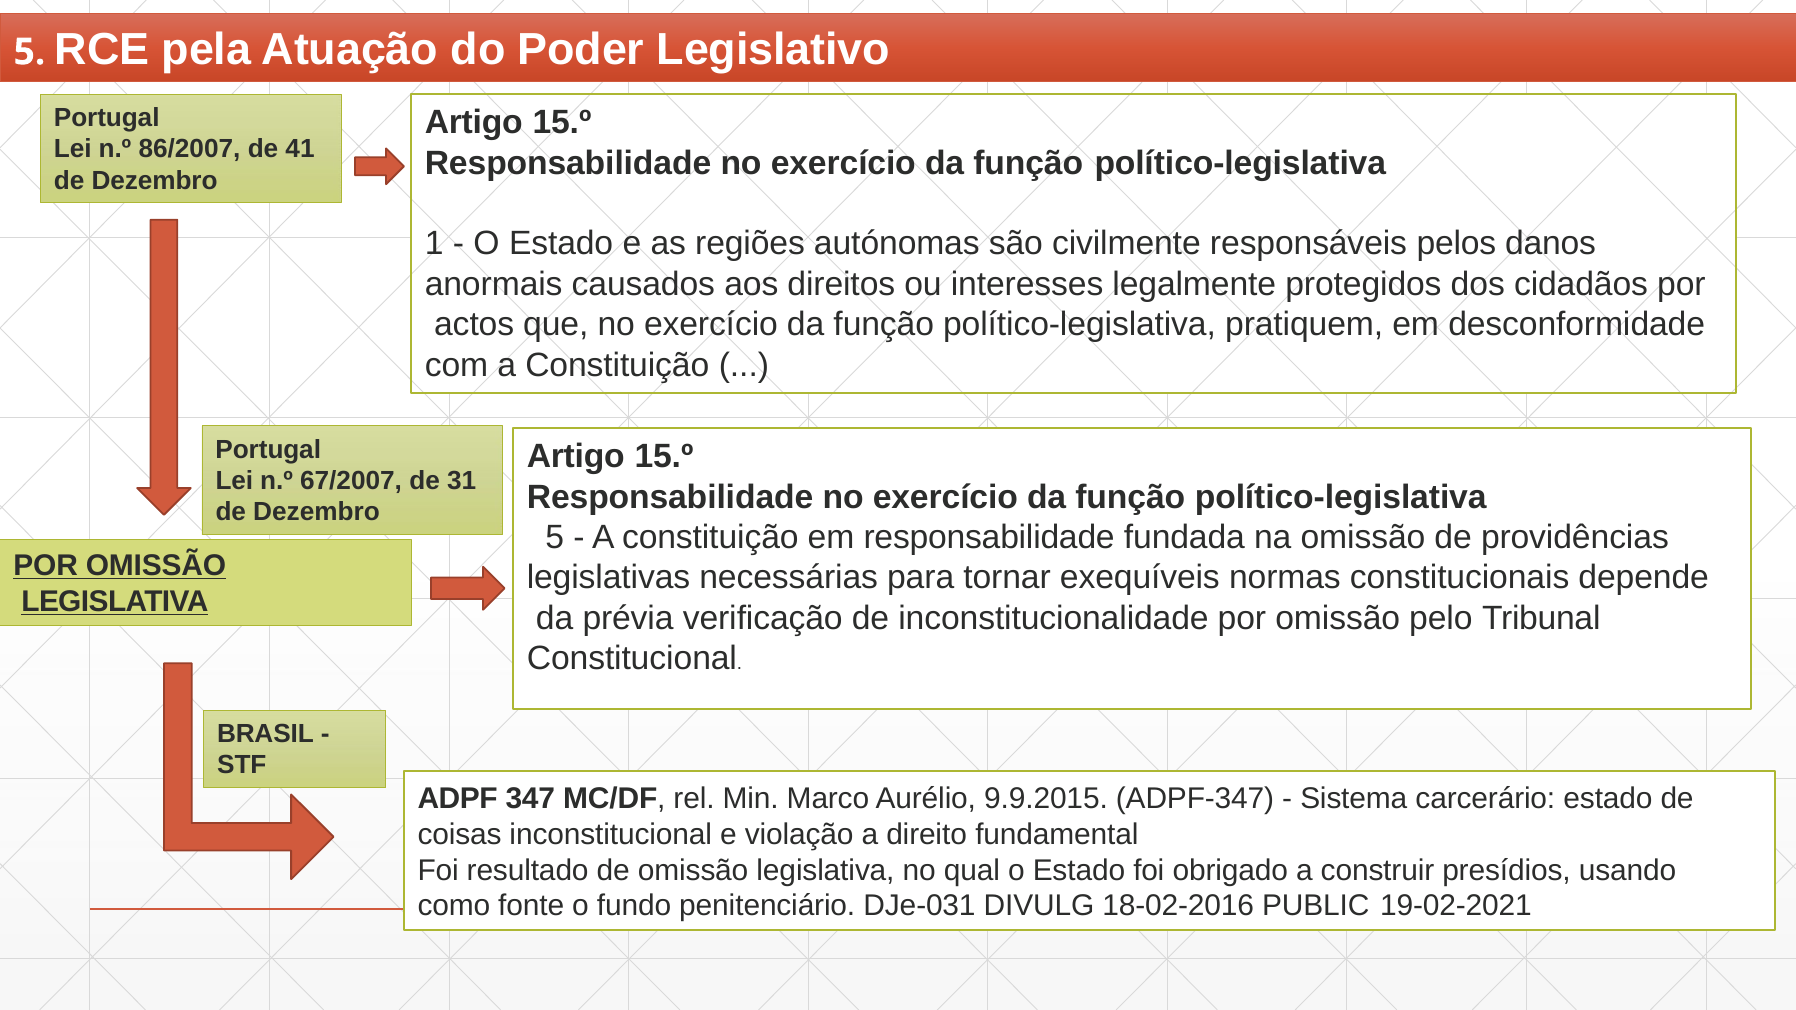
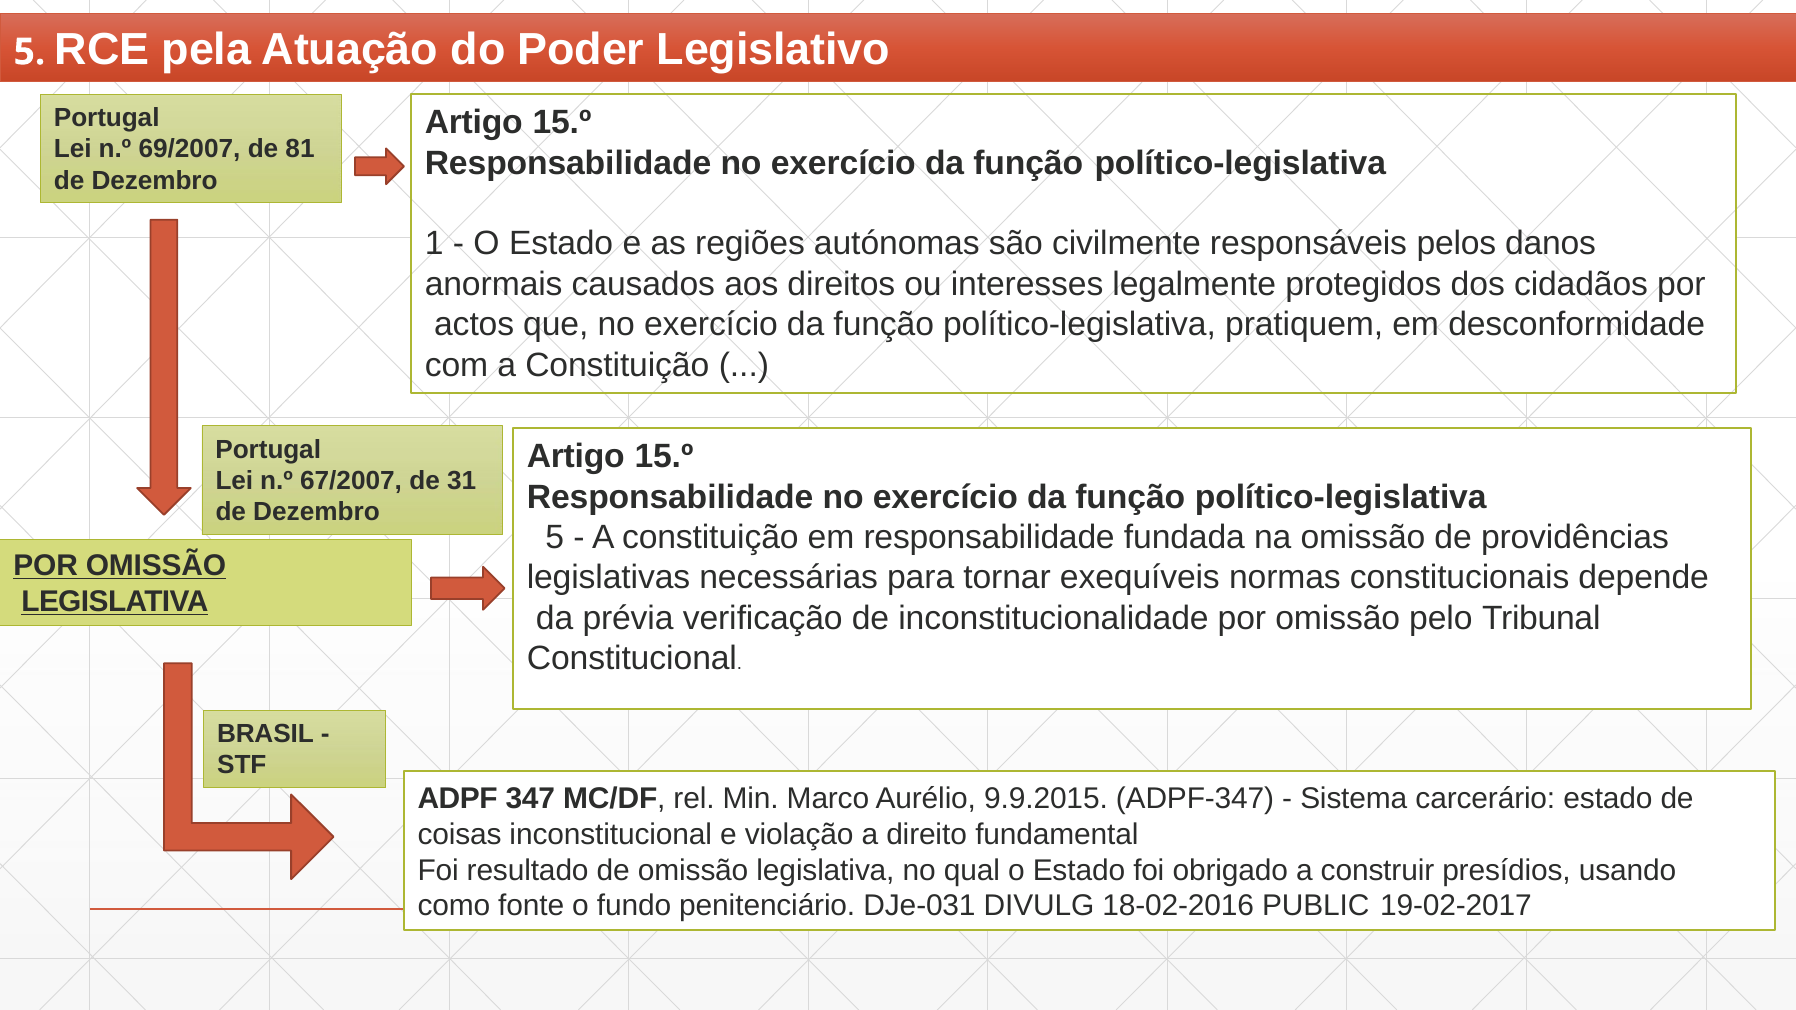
86/2007: 86/2007 -> 69/2007 (189, 149)
41: 41 -> 81 (300, 149)
19-02-2021: 19-02-2021 -> 19-02-2017 (1456, 906)
